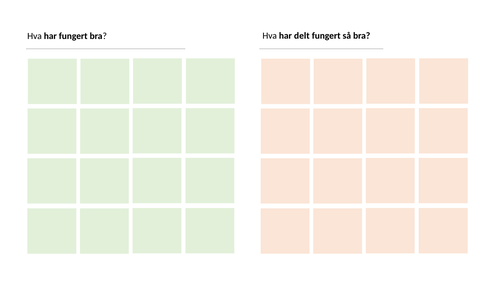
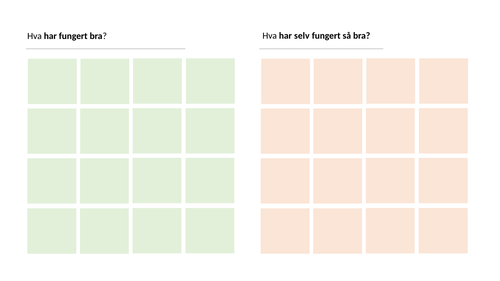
delt: delt -> selv (302, 36)
